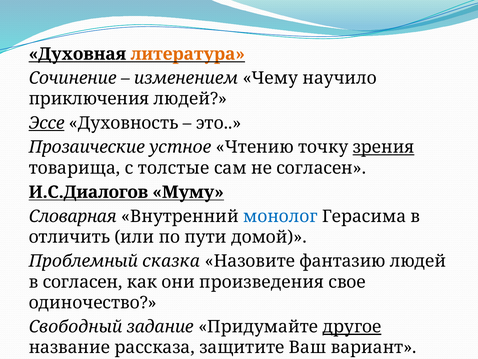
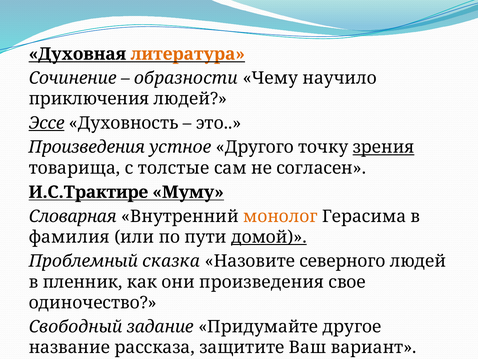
изменением: изменением -> образности (186, 78)
Прозаические: Прозаические -> Произведения (87, 147)
Чтению: Чтению -> Другого (255, 147)
И.С.Диалогов: И.С.Диалогов -> И.С.Трактире (88, 192)
монолог colour: blue -> orange (280, 216)
отличить: отличить -> фамилия (69, 237)
домой underline: none -> present (269, 237)
фантазию: фантазию -> северного (343, 261)
в согласен: согласен -> пленник (83, 282)
другое underline: present -> none (352, 326)
